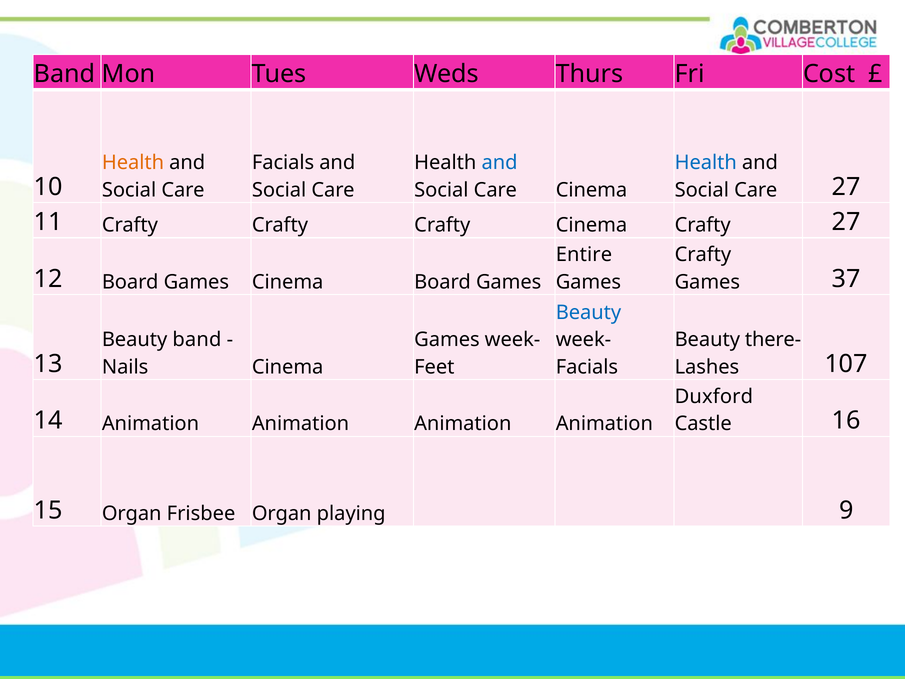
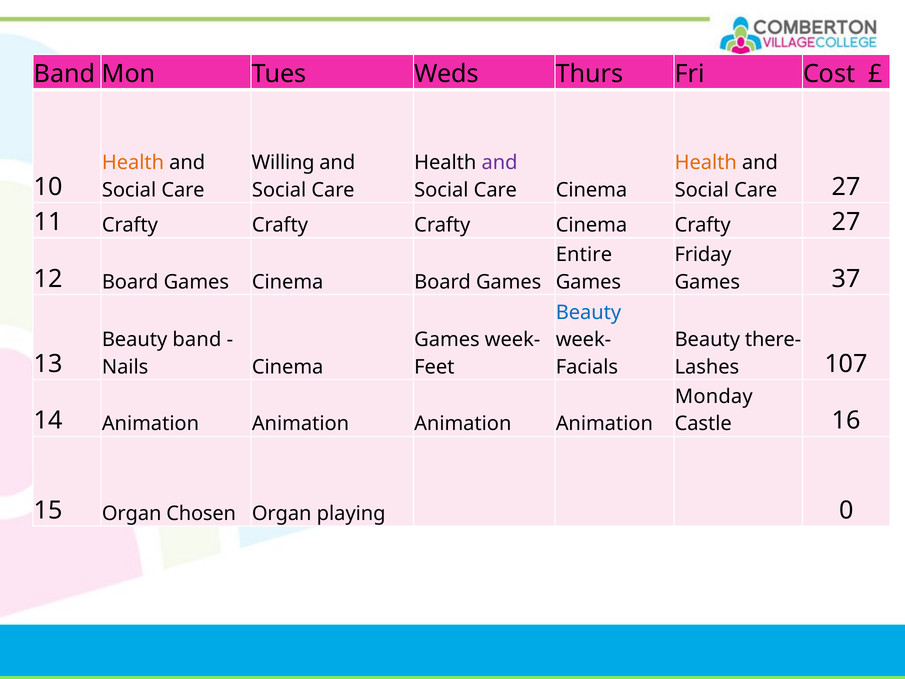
Facials: Facials -> Willing (283, 163)
and colour: blue -> purple (500, 163)
Health colour: blue -> orange (706, 163)
Crafty: Crafty -> Friday (703, 255)
Duxford: Duxford -> Monday (714, 396)
Frisbee: Frisbee -> Chosen (201, 513)
9: 9 -> 0 (846, 510)
